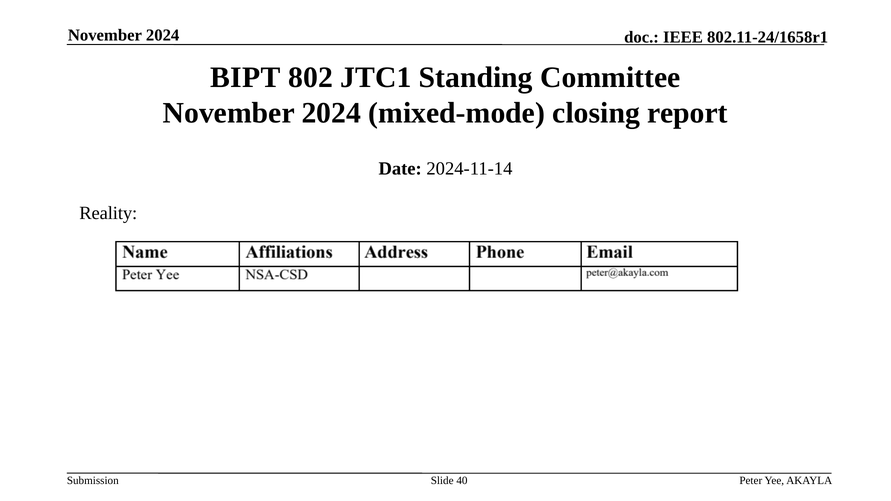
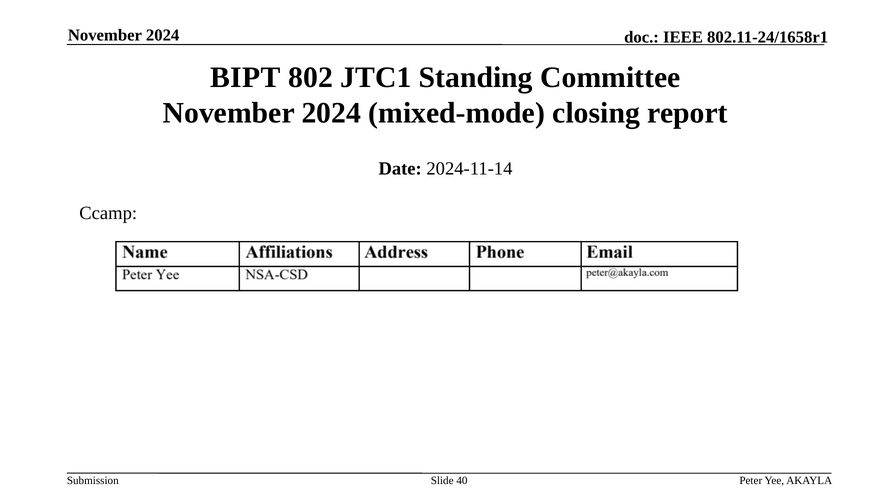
Reality: Reality -> Ccamp (108, 213)
